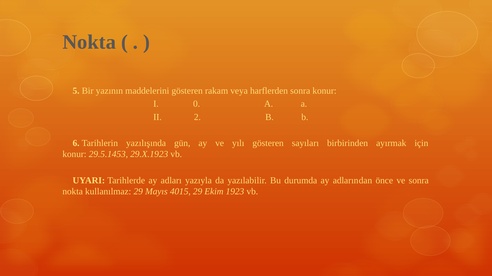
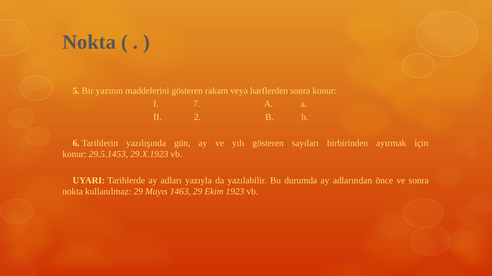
0: 0 -> 7 (197, 104)
4015: 4015 -> 1463 (180, 192)
